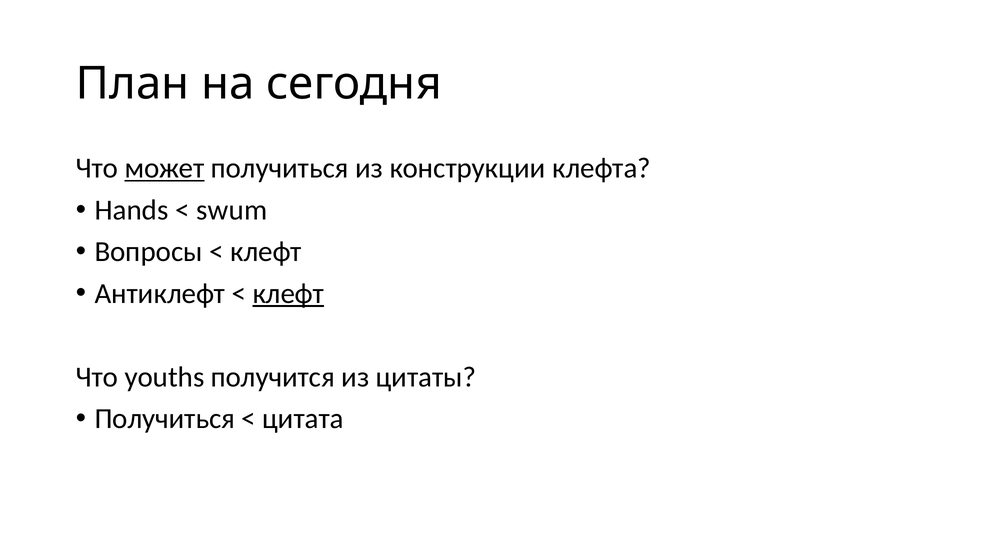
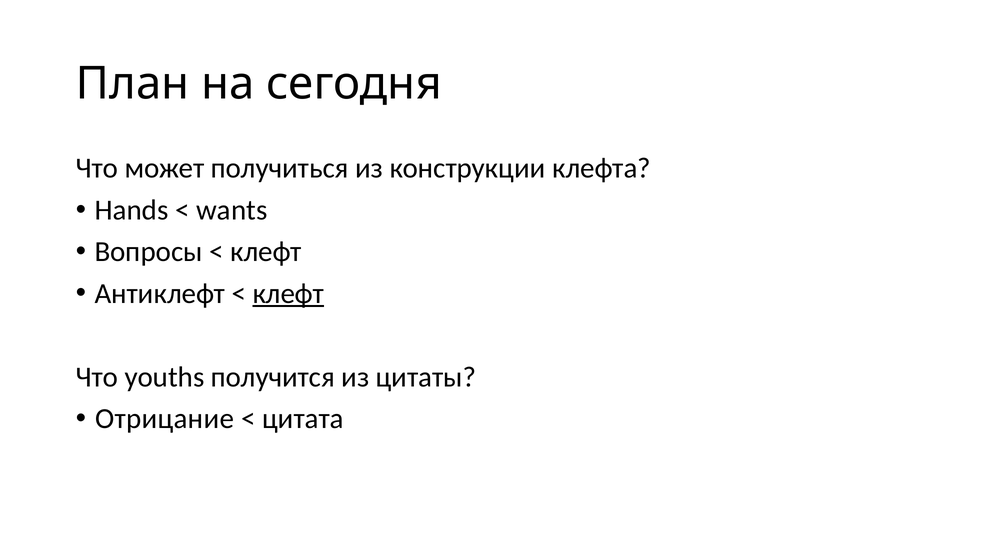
может underline: present -> none (165, 168)
swum: swum -> wants (232, 210)
Получиться: Получиться -> Отрицание (165, 419)
